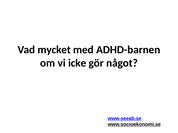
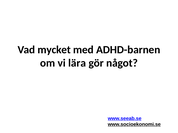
icke: icke -> lära (77, 63)
